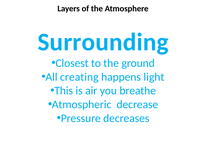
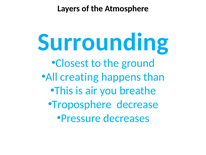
light: light -> than (154, 77)
Atmospheric: Atmospheric -> Troposphere (82, 104)
